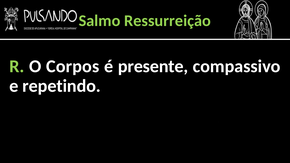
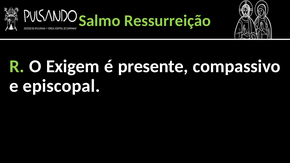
Corpos: Corpos -> Exigem (73, 66)
repetindo: repetindo -> episcopal (61, 86)
